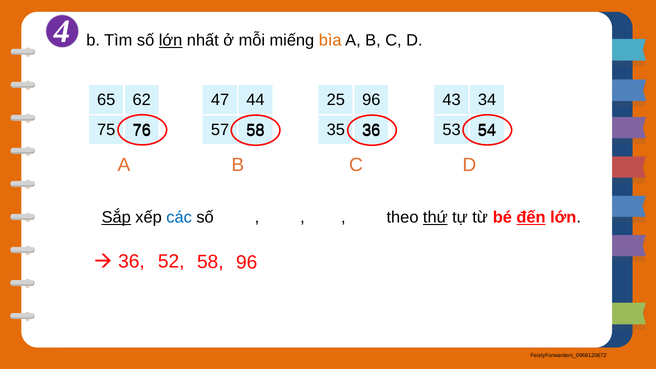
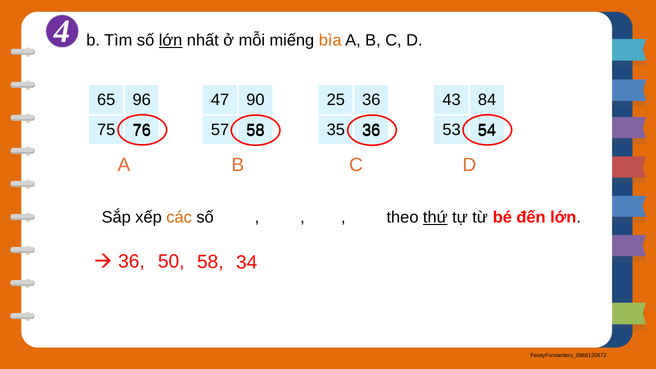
62: 62 -> 96 (142, 100)
44: 44 -> 90 (255, 100)
25 96: 96 -> 36 (371, 100)
34: 34 -> 84 (487, 100)
Sắp underline: present -> none (116, 217)
các colour: blue -> orange (179, 217)
đến underline: present -> none (531, 217)
52: 52 -> 50 (171, 261)
58 96: 96 -> 34 (247, 263)
